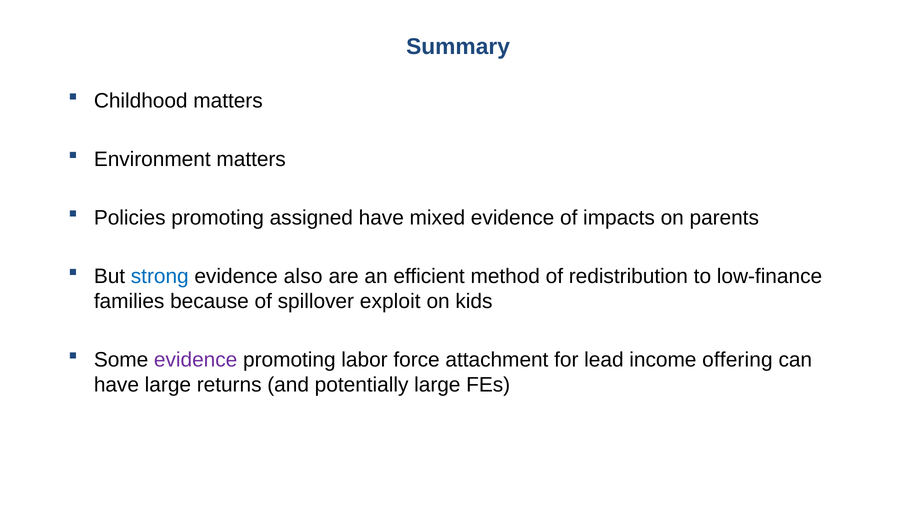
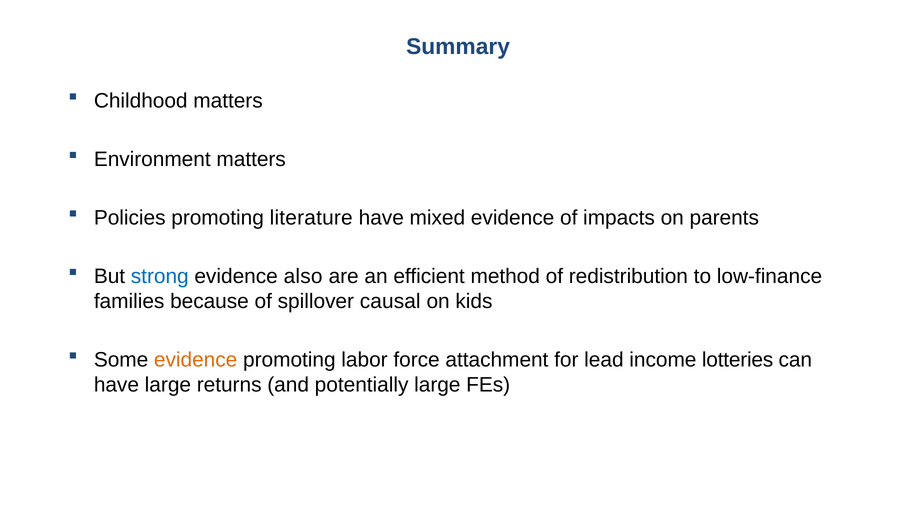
assigned: assigned -> literature (311, 218)
exploit: exploit -> causal (390, 301)
evidence colour: purple -> orange (196, 360)
offering: offering -> lotteries (738, 360)
